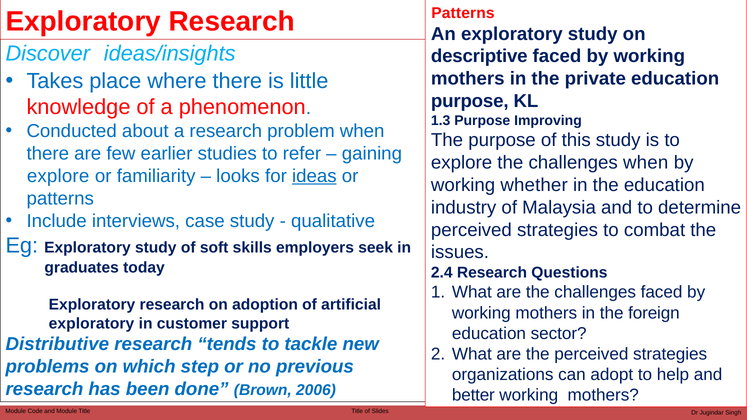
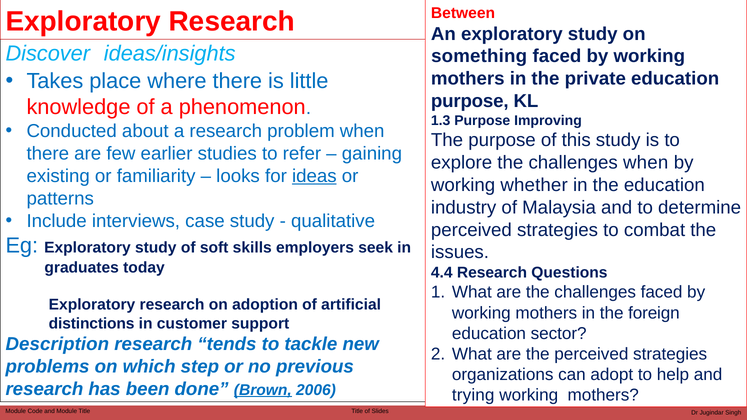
Patterns: Patterns -> Between (463, 13)
descriptive: descriptive -> something (479, 56)
explore: explore -> existing (58, 176)
2.4: 2.4 -> 4.4 (442, 273)
exploratory: exploratory -> distinctions (92, 324)
Distributive: Distributive -> Description (57, 344)
Brown underline: none -> present (263, 390)
better: better -> trying (473, 395)
